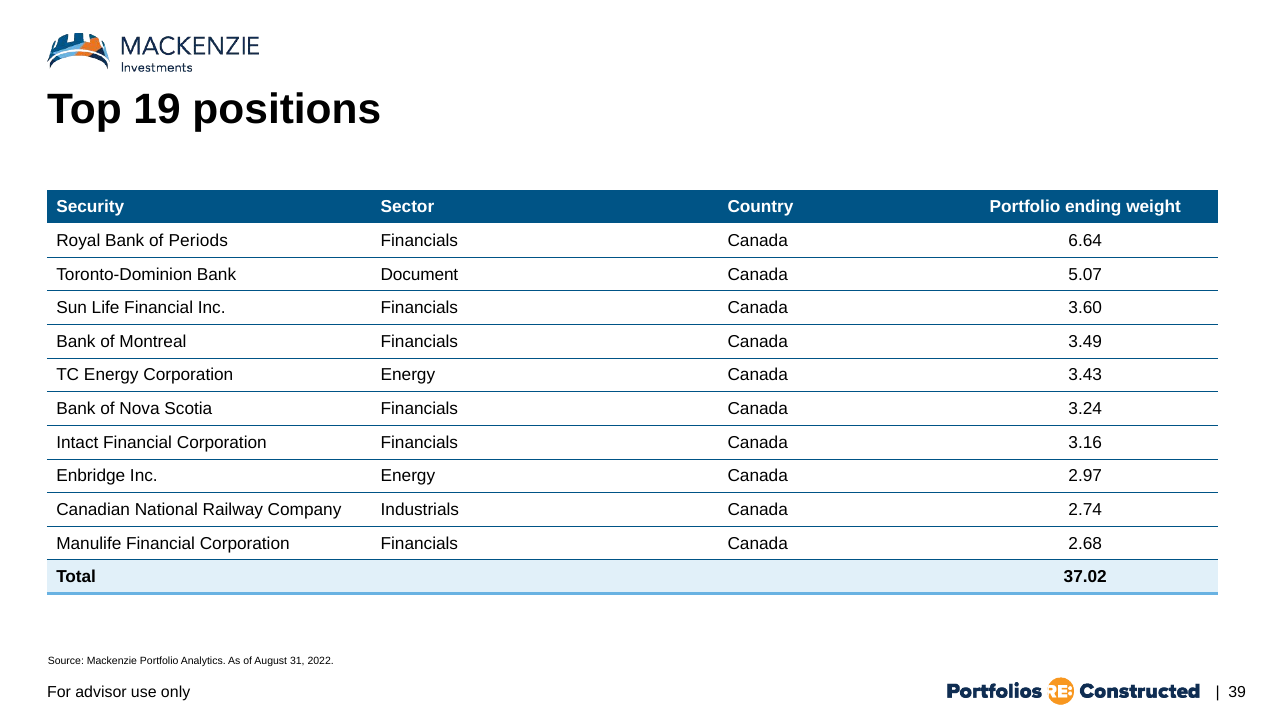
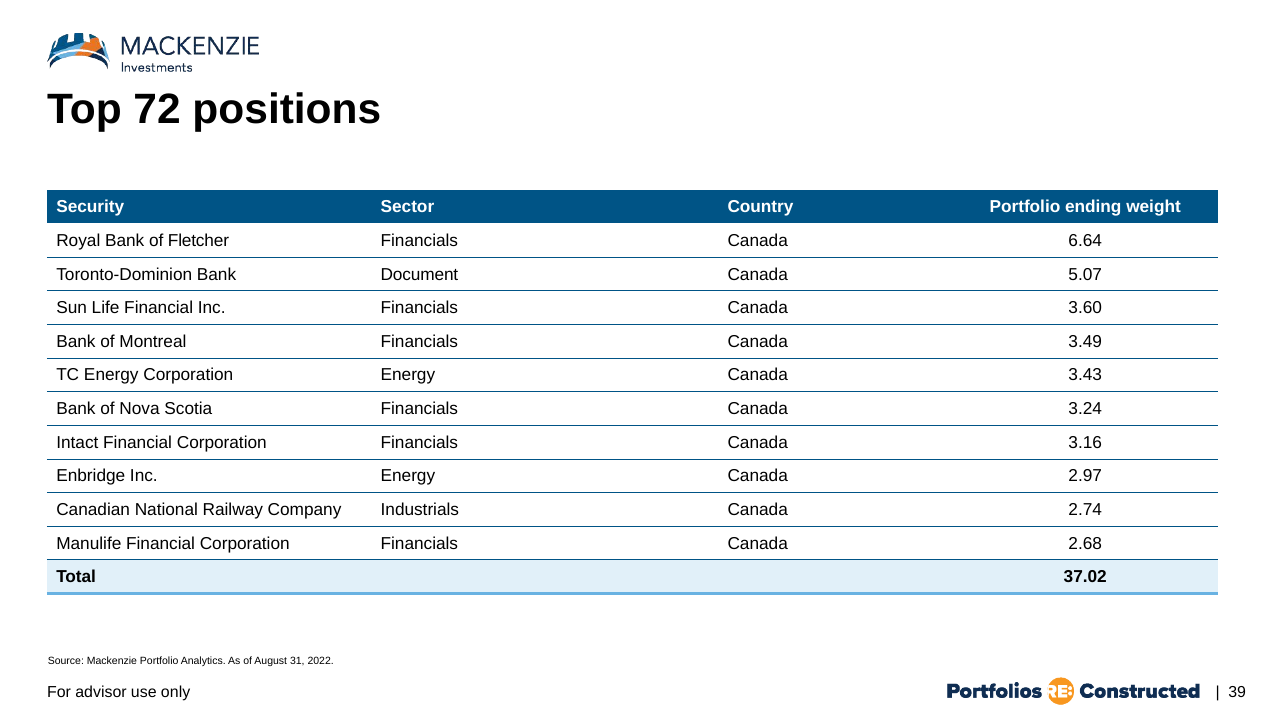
19: 19 -> 72 (157, 109)
Periods: Periods -> Fletcher (198, 241)
